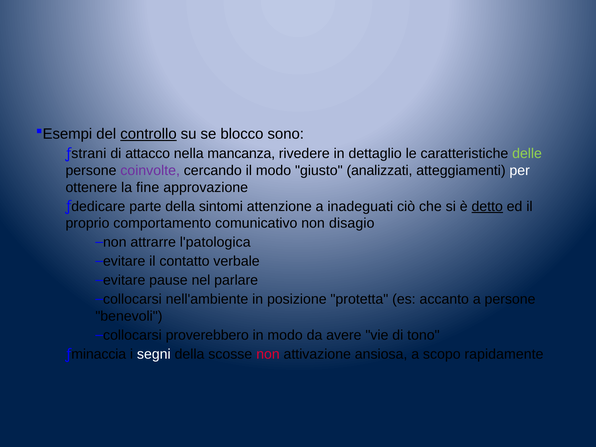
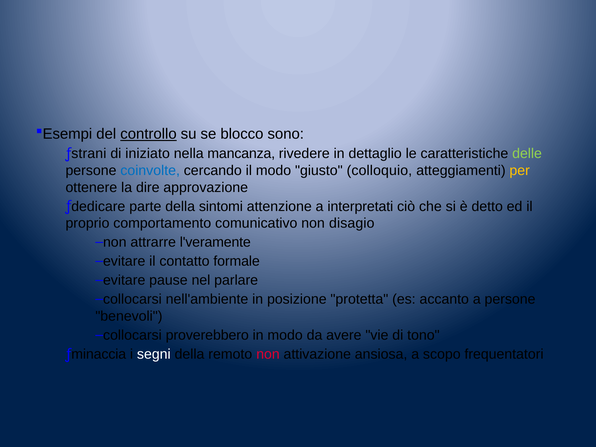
attacco: attacco -> iniziato (148, 154)
coinvolte colour: purple -> blue (150, 170)
analizzati: analizzati -> colloquio (379, 170)
per colour: white -> yellow (520, 170)
fine: fine -> dire (148, 187)
inadeguati: inadeguati -> interpretati (360, 206)
detto underline: present -> none (487, 206)
l'patologica: l'patologica -> l'veramente (215, 242)
verbale: verbale -> formale (237, 261)
scosse: scosse -> remoto (230, 354)
rapidamente: rapidamente -> frequentatori (504, 354)
